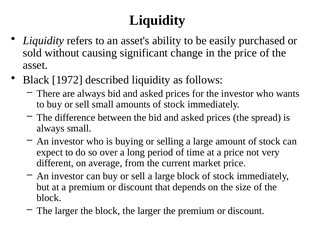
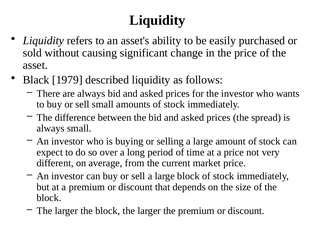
1972: 1972 -> 1979 (67, 80)
